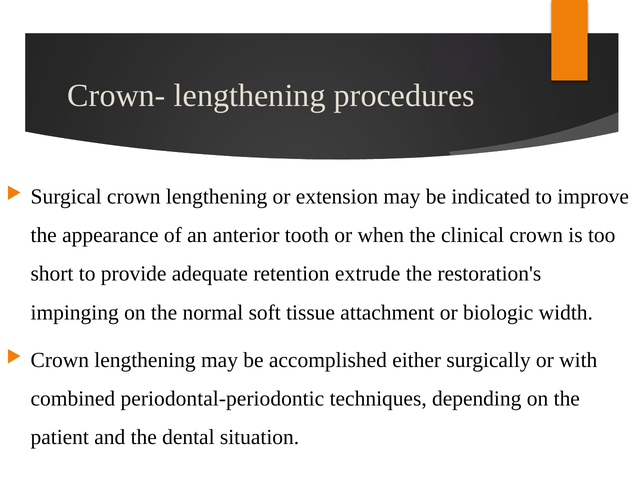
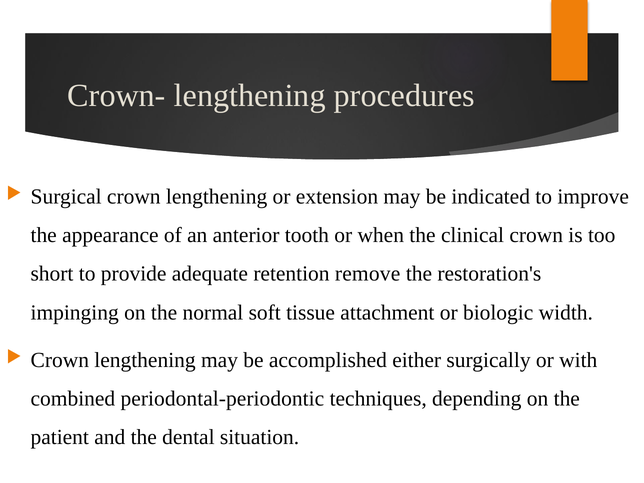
extrude: extrude -> remove (368, 274)
